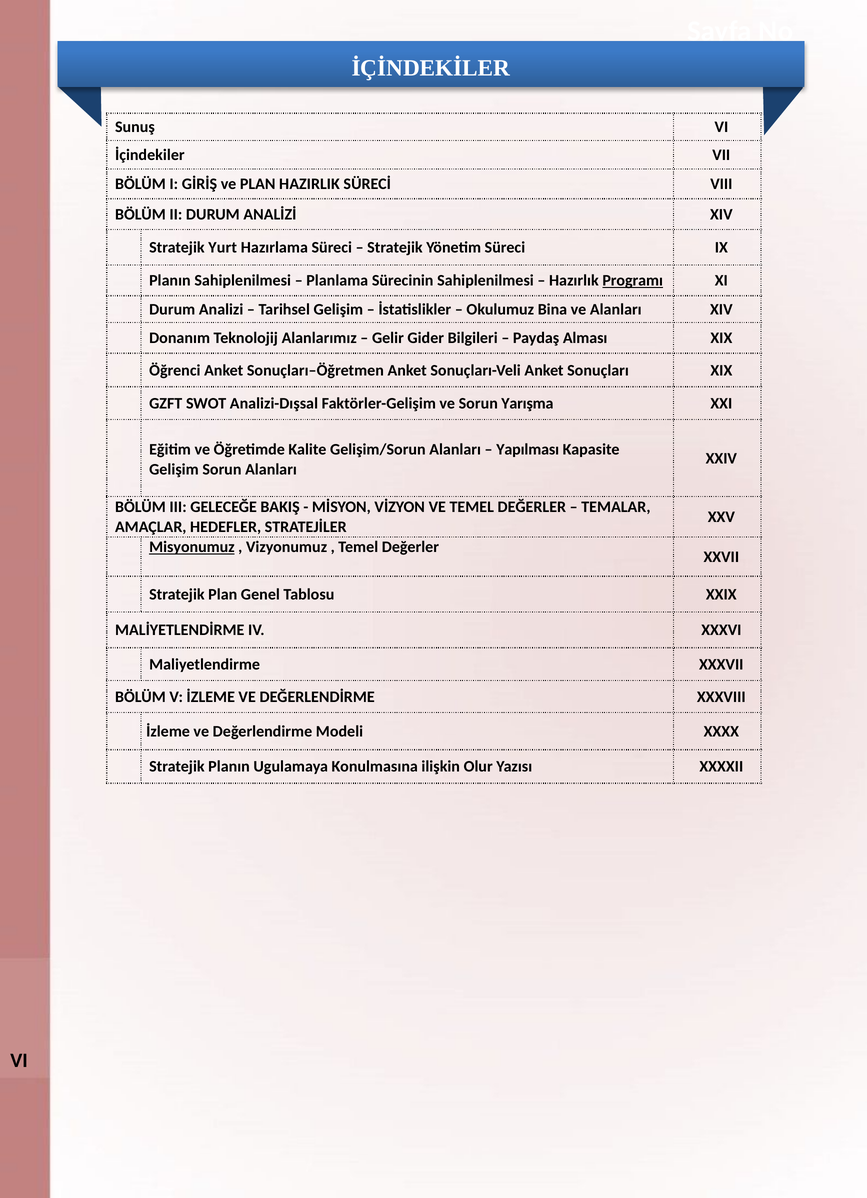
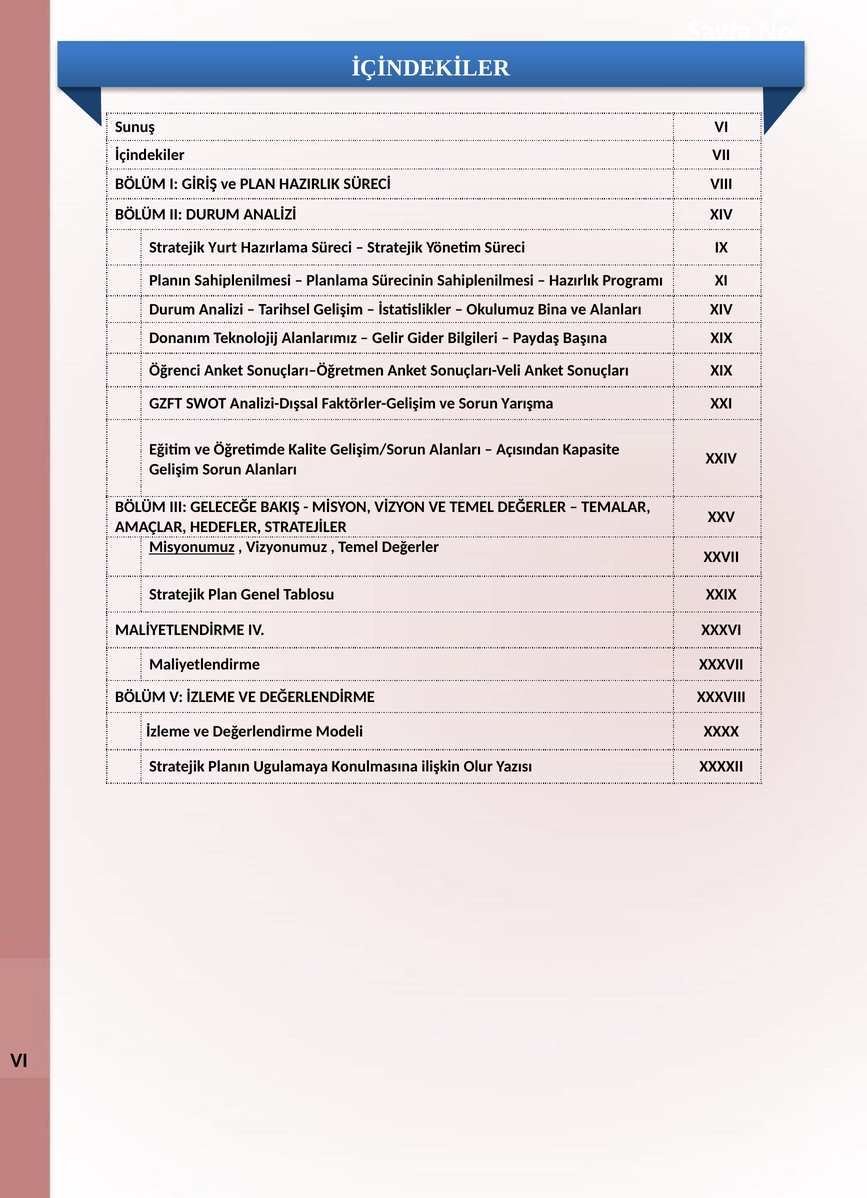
Programı underline: present -> none (633, 280)
Alması: Alması -> Başına (585, 338)
Yapılması: Yapılması -> Açısından (528, 449)
